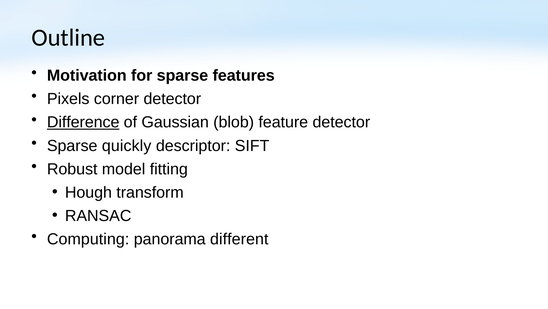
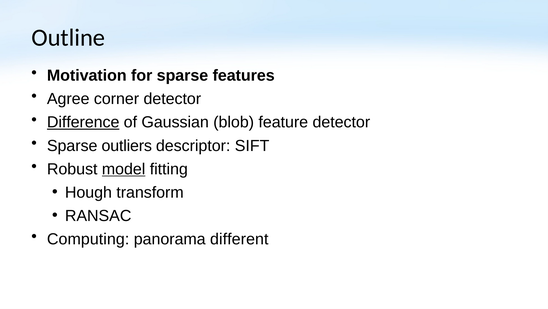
Pixels: Pixels -> Agree (68, 99)
quickly: quickly -> outliers (127, 145)
model underline: none -> present (124, 169)
